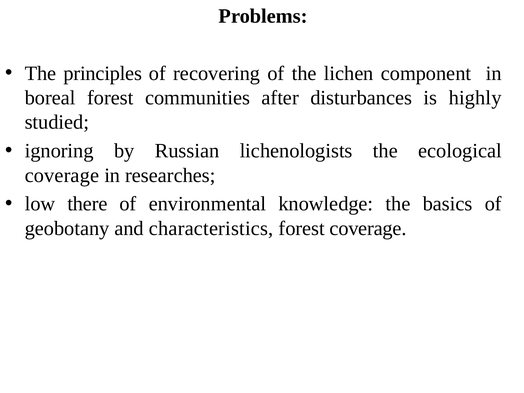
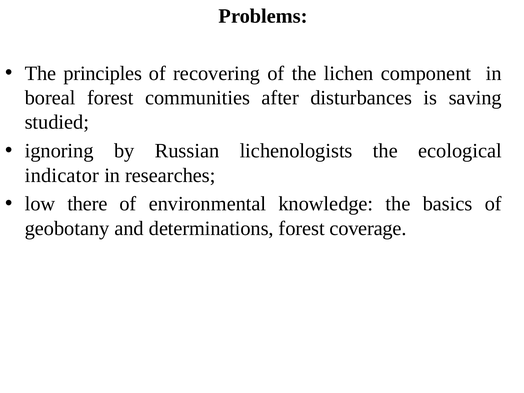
highly: highly -> saving (475, 98)
coverage: coverage -> indicator (62, 175)
characteristics: characteristics -> determinations (211, 228)
